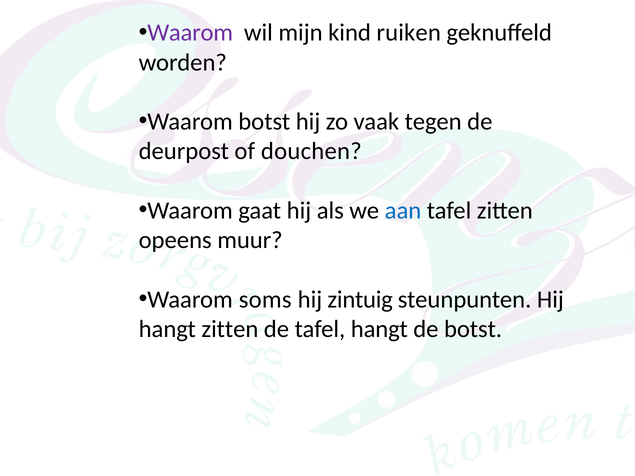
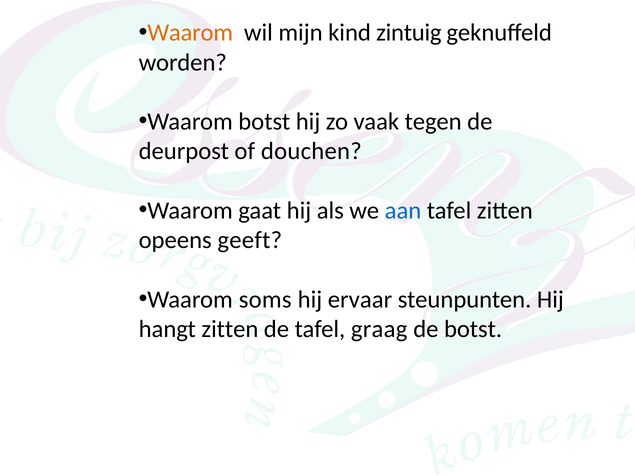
Waarom colour: purple -> orange (190, 33)
ruiken: ruiken -> zintuig (409, 33)
muur: muur -> geeft (250, 240)
zintuig: zintuig -> ervaar (360, 300)
tafel hangt: hangt -> graag (379, 329)
